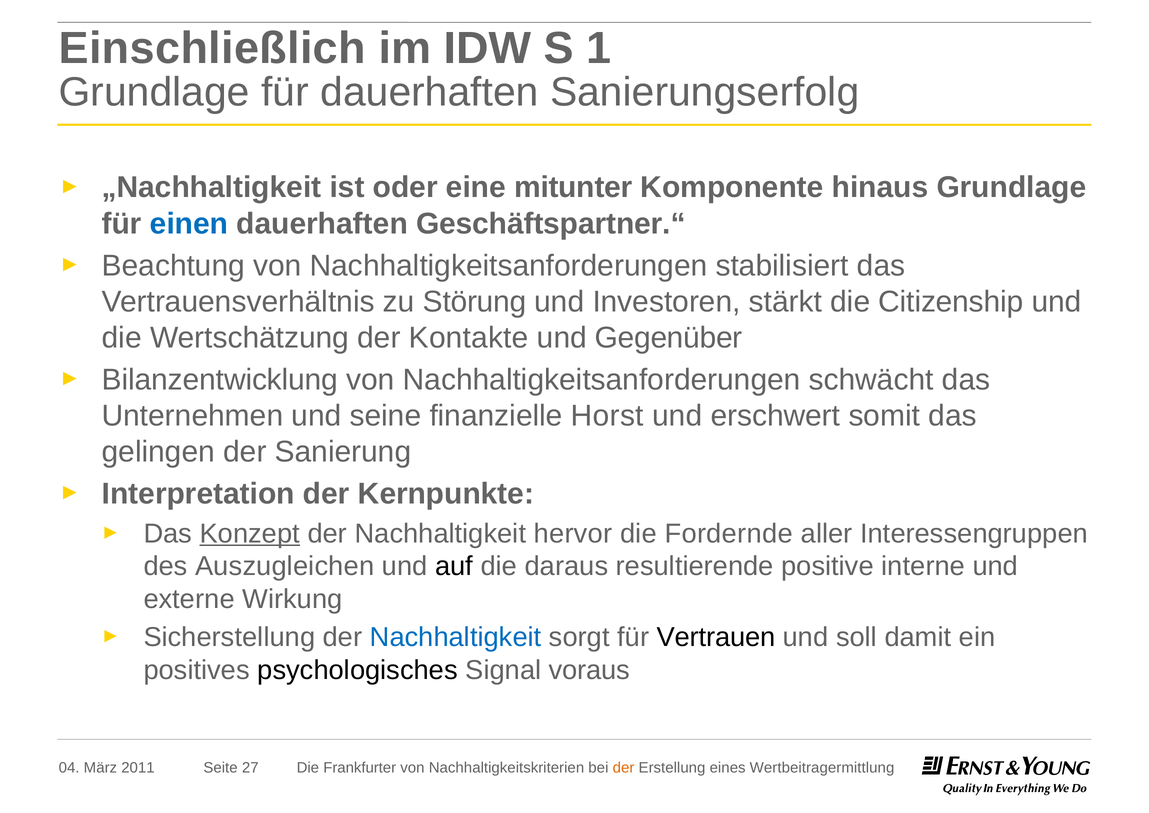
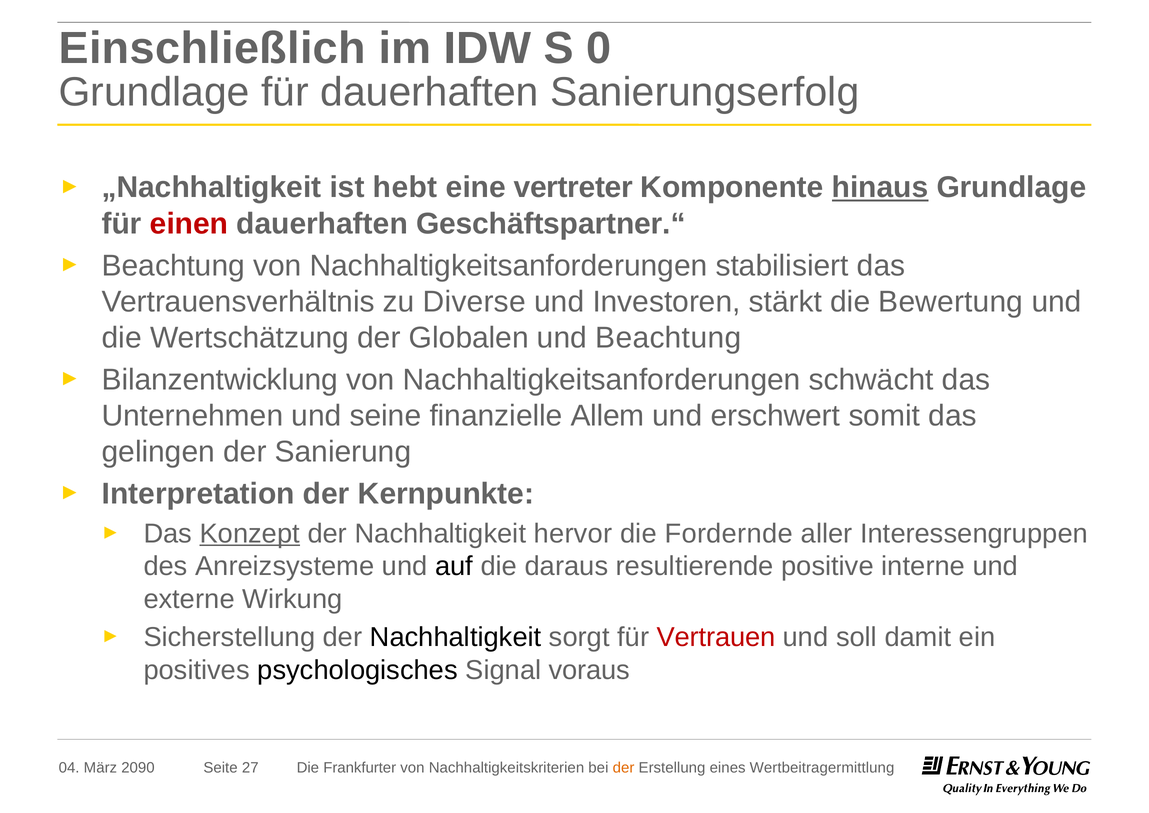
1: 1 -> 0 (599, 48)
oder: oder -> hebt (405, 187)
mitunter: mitunter -> vertreter (573, 187)
hinaus underline: none -> present (880, 187)
einen colour: blue -> red (189, 223)
Störung: Störung -> Diverse (474, 301)
Citizenship: Citizenship -> Bewertung (951, 301)
Kontakte: Kontakte -> Globalen (469, 337)
und Gegenüber: Gegenüber -> Beachtung (668, 337)
Horst: Horst -> Allem (608, 416)
Auszugleichen: Auszugleichen -> Anreizsysteme (285, 566)
Nachhaltigkeit colour: blue -> black (456, 637)
Vertrauen colour: black -> red (716, 637)
2011: 2011 -> 2090 (138, 767)
